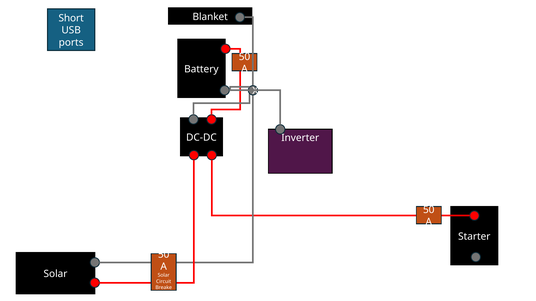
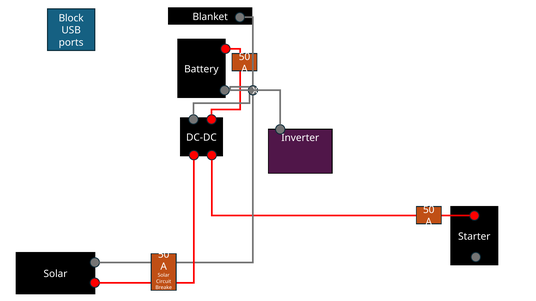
Short: Short -> Block (71, 18)
